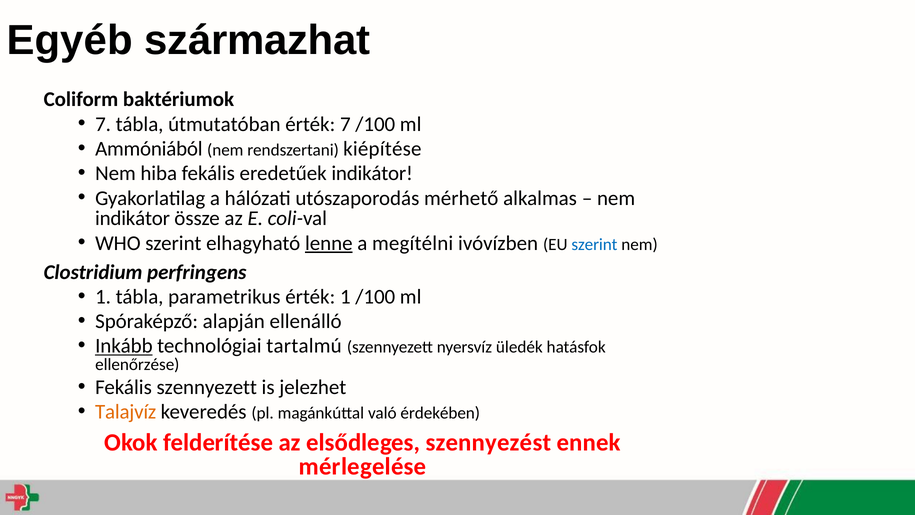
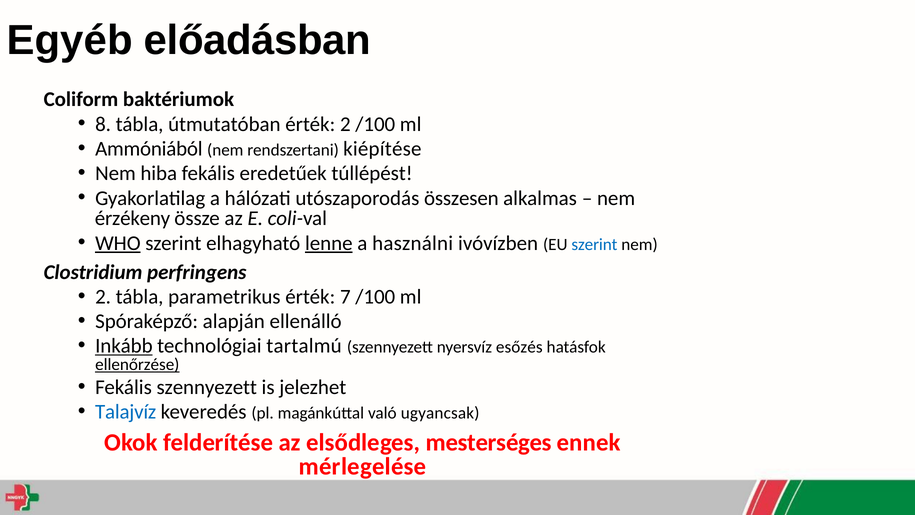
származhat: származhat -> előadásban (257, 40)
7: 7 -> 8 (103, 124)
érték 7: 7 -> 2 (345, 124)
eredetűek indikátor: indikátor -> túllépést (372, 173)
mérhető: mérhető -> összesen (461, 198)
indikátor: indikátor -> érzékeny (133, 218)
WHO underline: none -> present (118, 243)
megítélni: megítélni -> használni (413, 243)
1: 1 -> 2 (103, 297)
érték 1: 1 -> 7 (345, 297)
üledék: üledék -> esőzés (519, 347)
ellenőrzése underline: none -> present (137, 365)
Talajvíz colour: orange -> blue (126, 412)
érdekében: érdekében -> ugyancsak (440, 413)
szennyezést: szennyezést -> mesterséges (489, 442)
